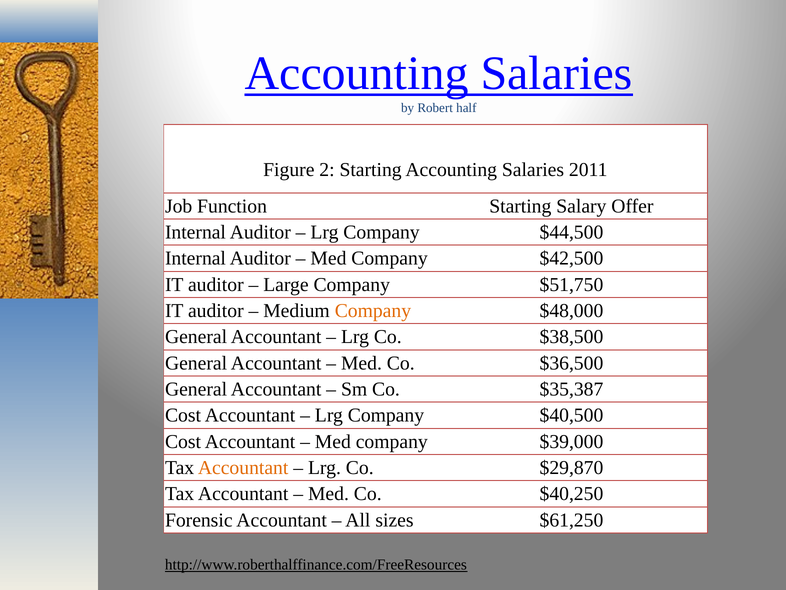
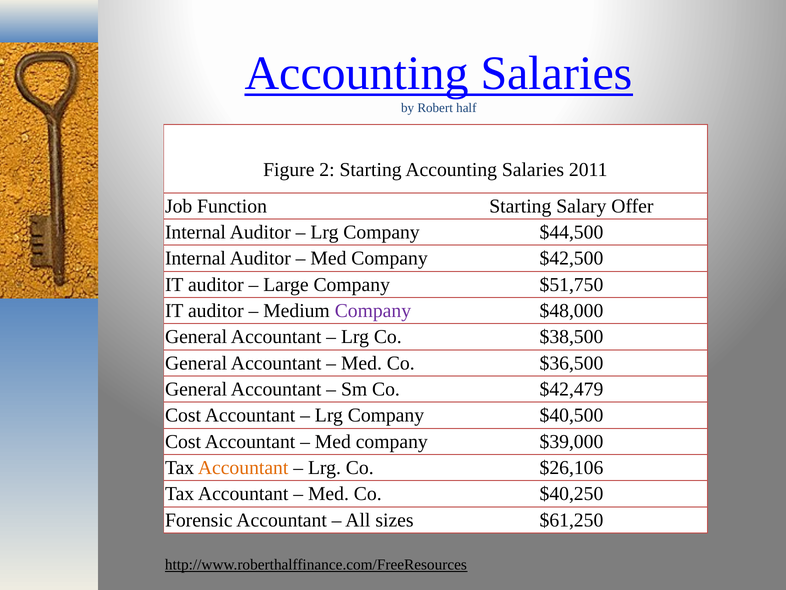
Company colour: orange -> purple (373, 310)
$35,387: $35,387 -> $42,479 (571, 389)
$29,870: $29,870 -> $26,106 (571, 467)
